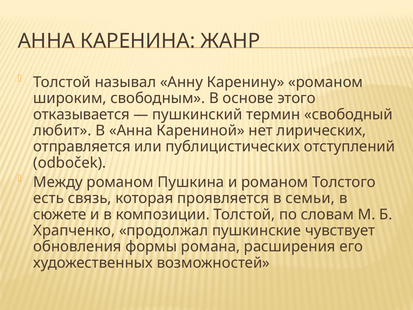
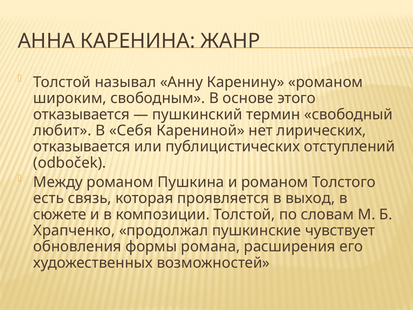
В Анна: Анна -> Себя (131, 131)
отправляется: отправляется -> отказывается (82, 147)
семьи: семьи -> выход (310, 198)
